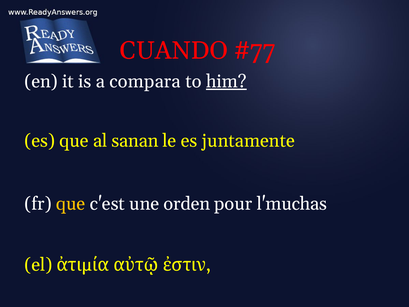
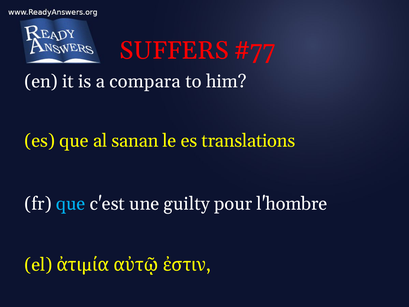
CUANDO: CUANDO -> SUFFERS (174, 50)
him underline: present -> none (226, 81)
juntamente: juntamente -> translations (248, 141)
que colour: yellow -> light blue (71, 204)
orden: orden -> guilty (187, 204)
l'muchas: l'muchas -> l'hombre (292, 204)
